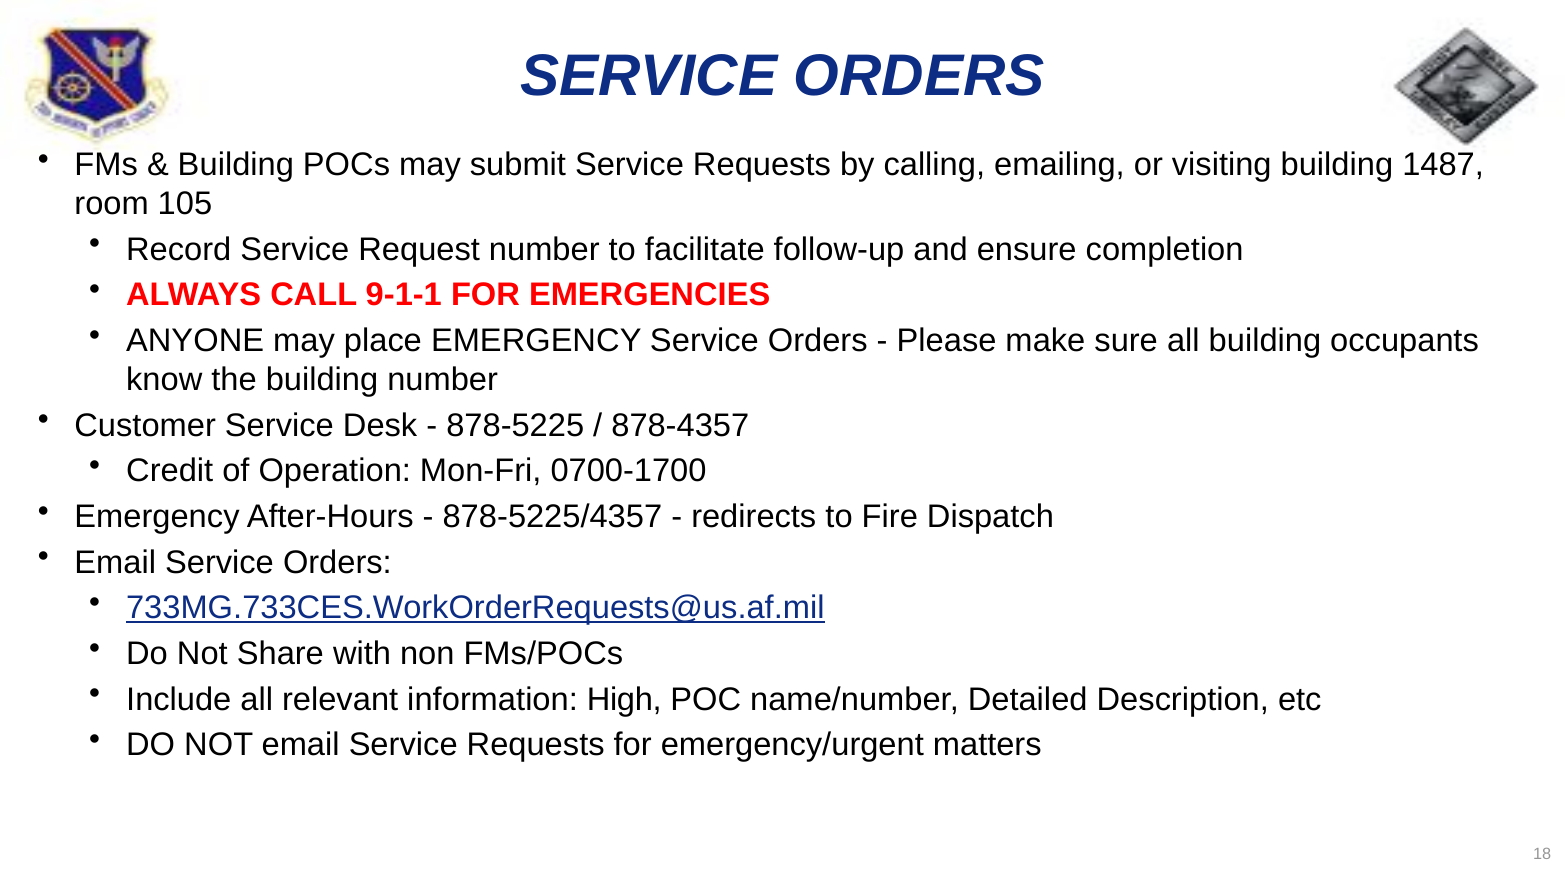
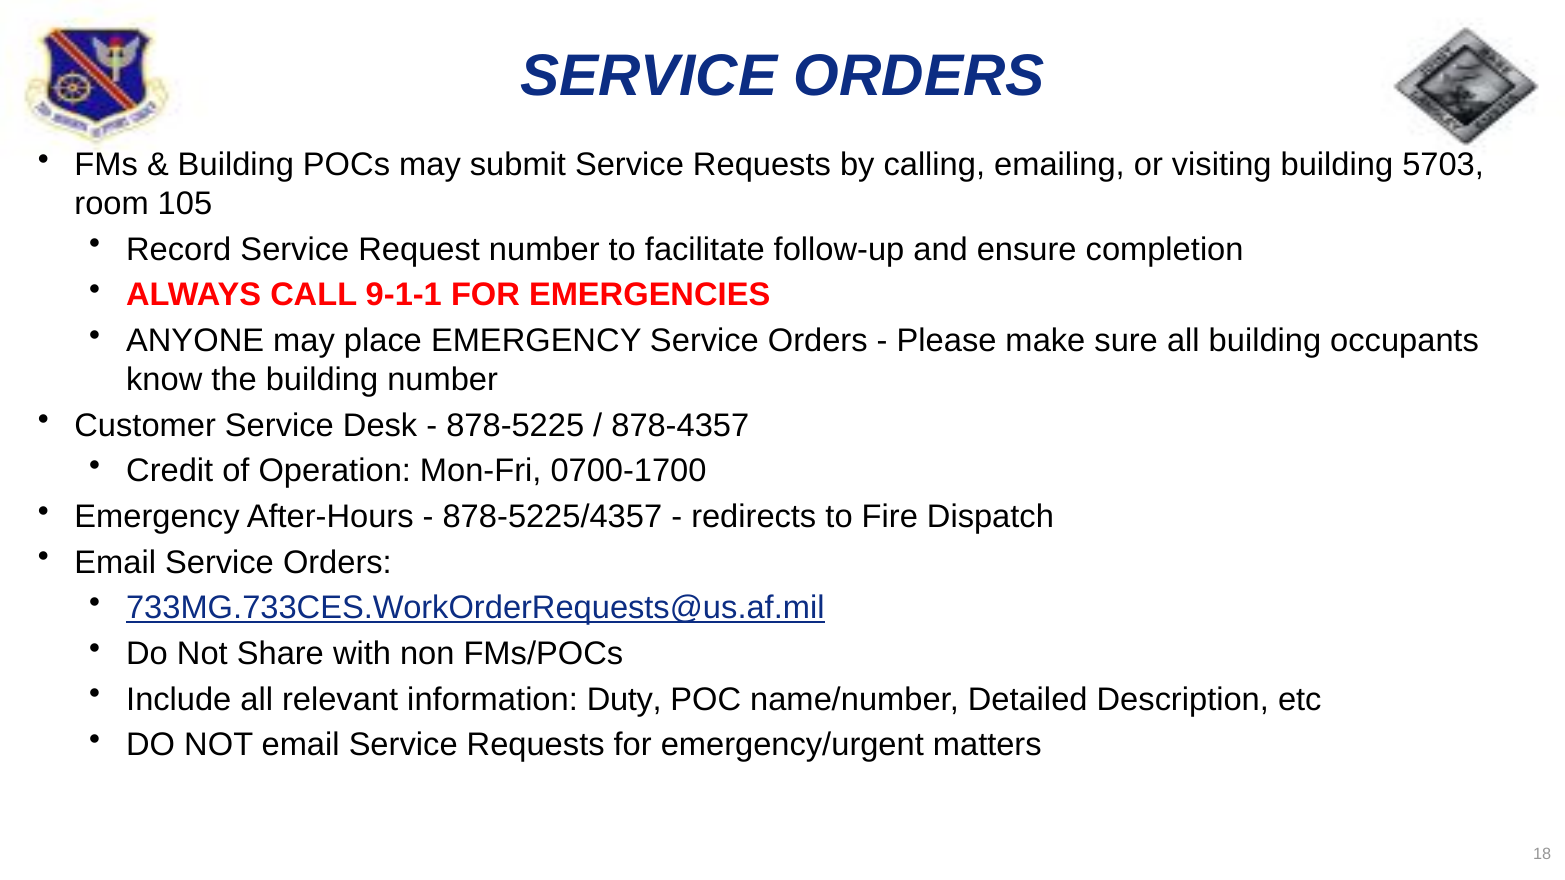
1487: 1487 -> 5703 (1443, 165)
High: High -> Duty (624, 699)
